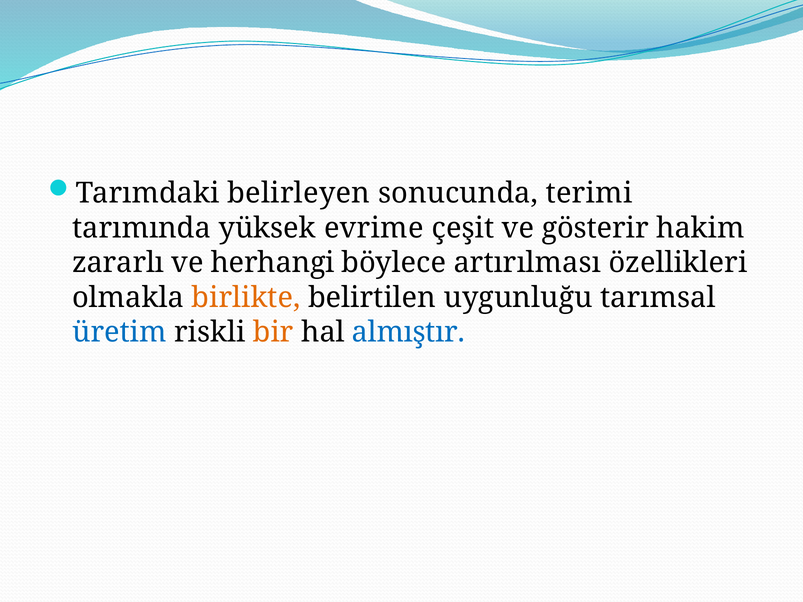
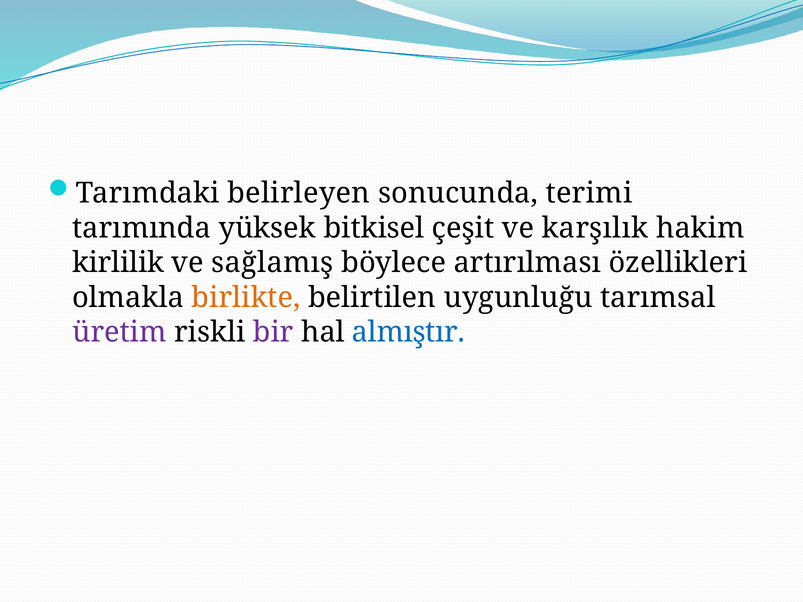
evrime: evrime -> bitkisel (374, 228)
gösterir: gösterir -> karşılık (595, 228)
zararlı: zararlı -> kirlilik (118, 263)
herhangi: herhangi -> sağlamış (272, 263)
üretim colour: blue -> purple (119, 332)
bir colour: orange -> purple (273, 332)
